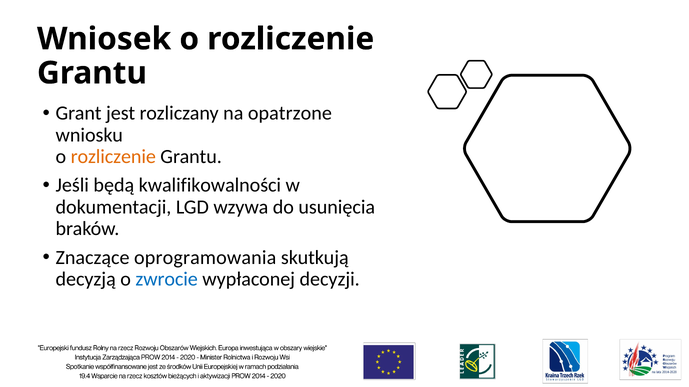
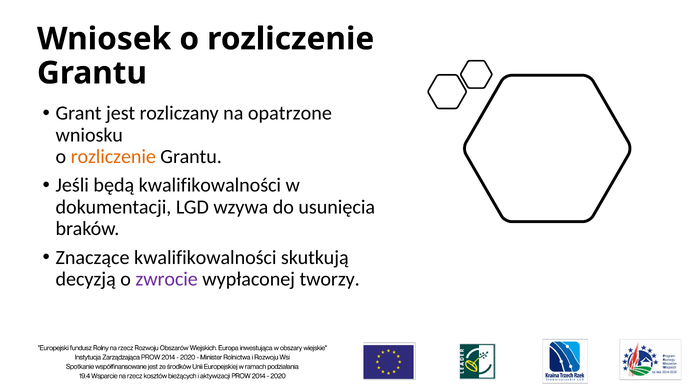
Znaczące oprogramowania: oprogramowania -> kwalifikowalności (205, 258)
zwrocie colour: blue -> purple (167, 279)
decyzji: decyzji -> tworzy (330, 279)
